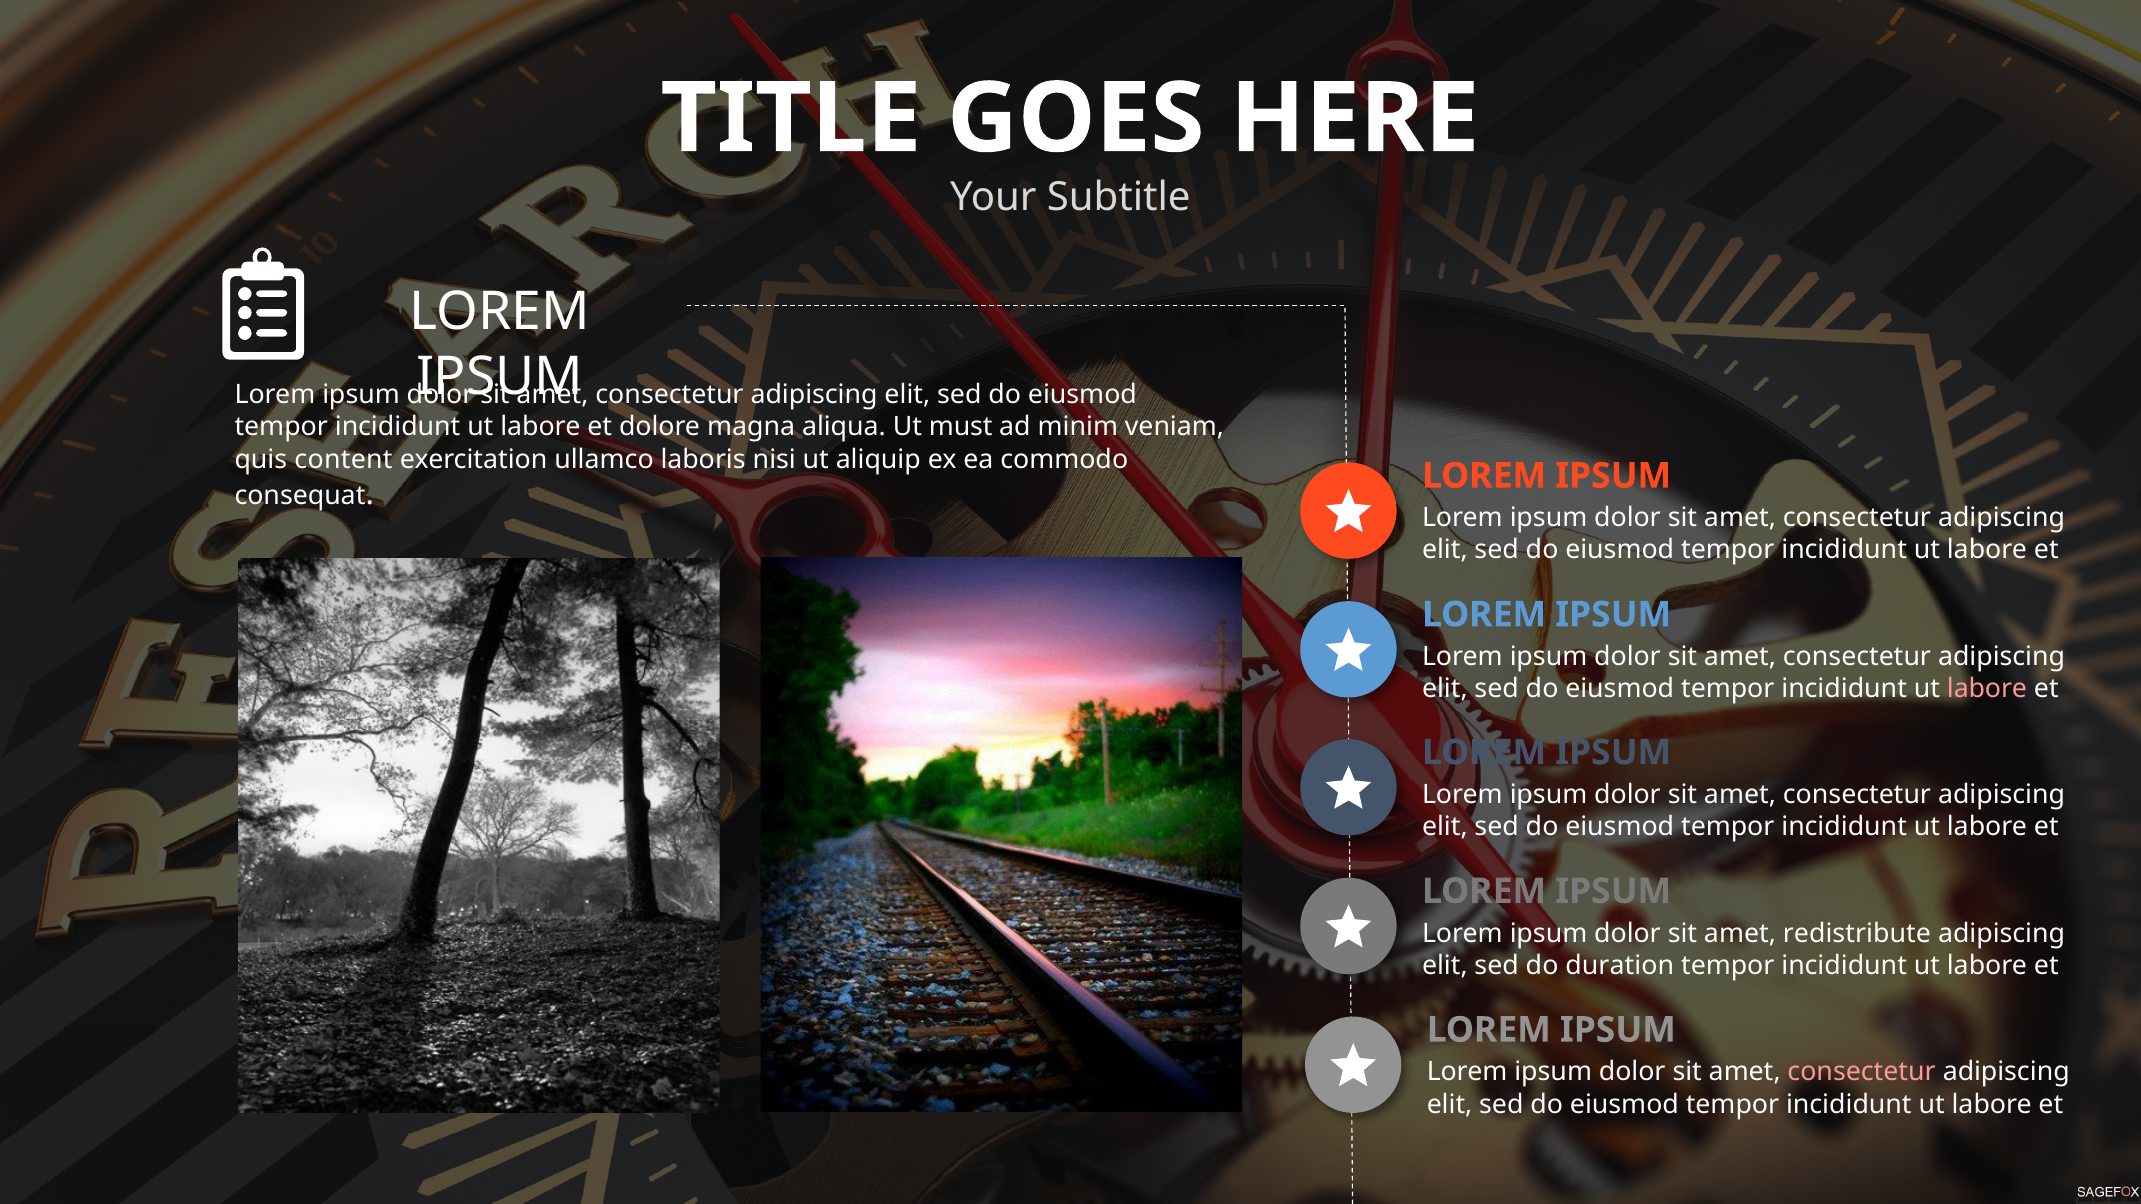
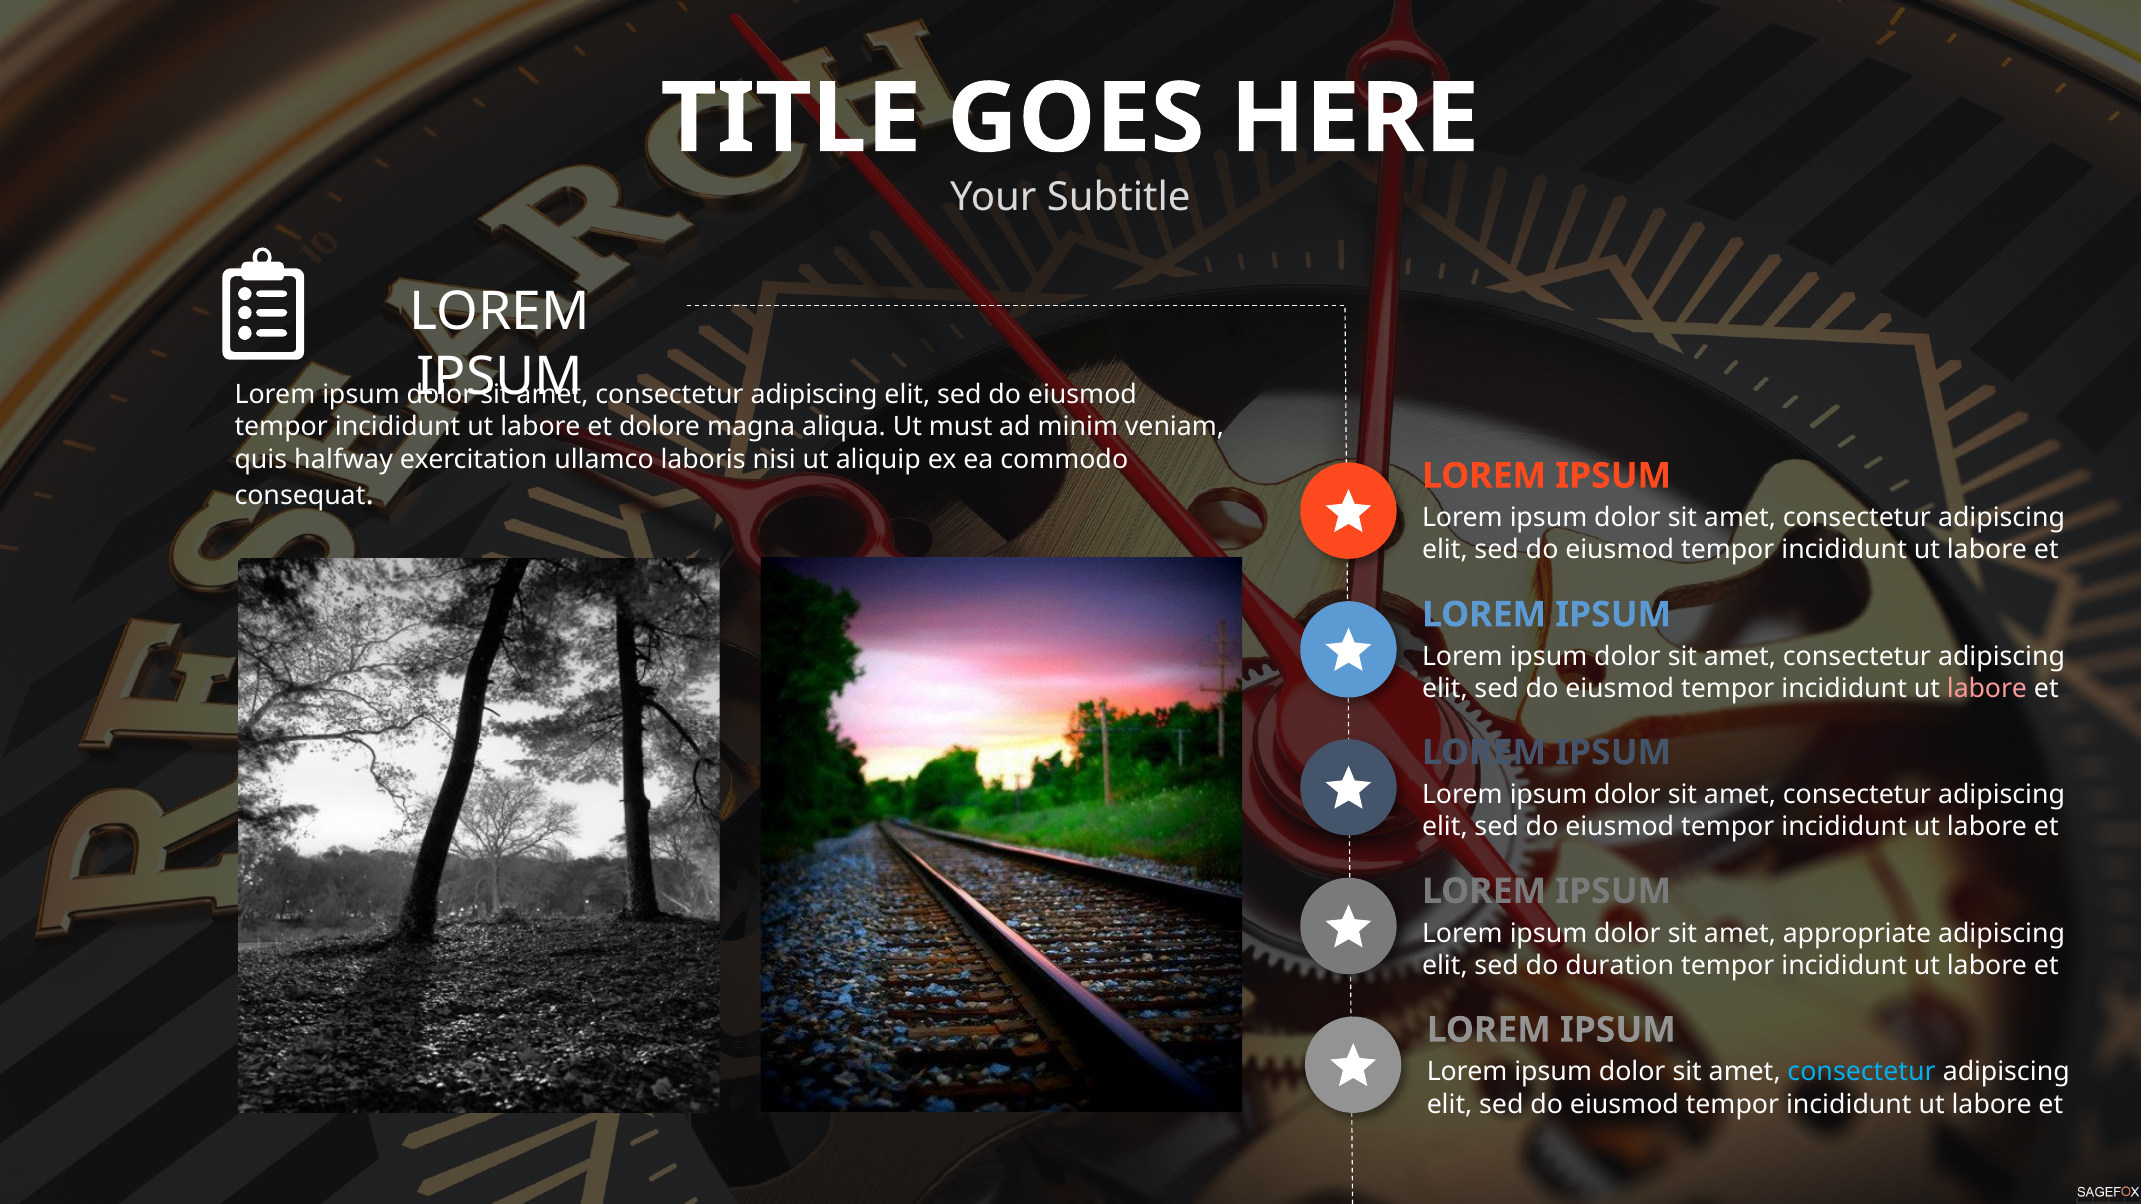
content: content -> halfway (344, 459)
redistribute: redistribute -> appropriate (1857, 934)
consectetur colour: pink -> light blue (1862, 1072)
